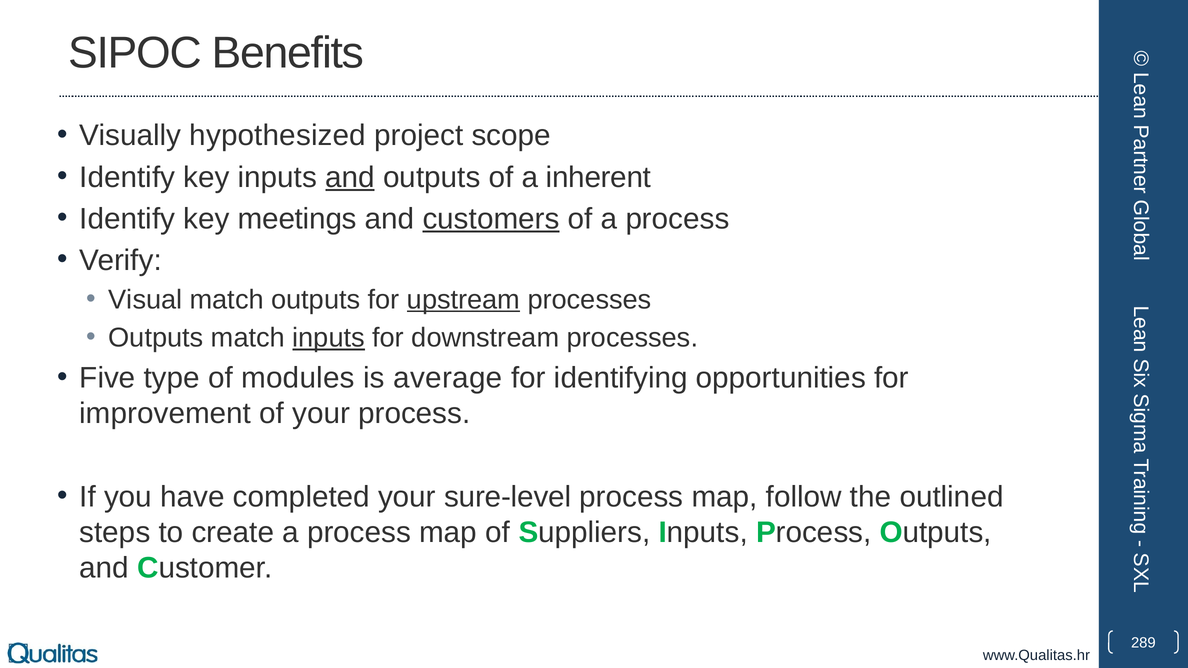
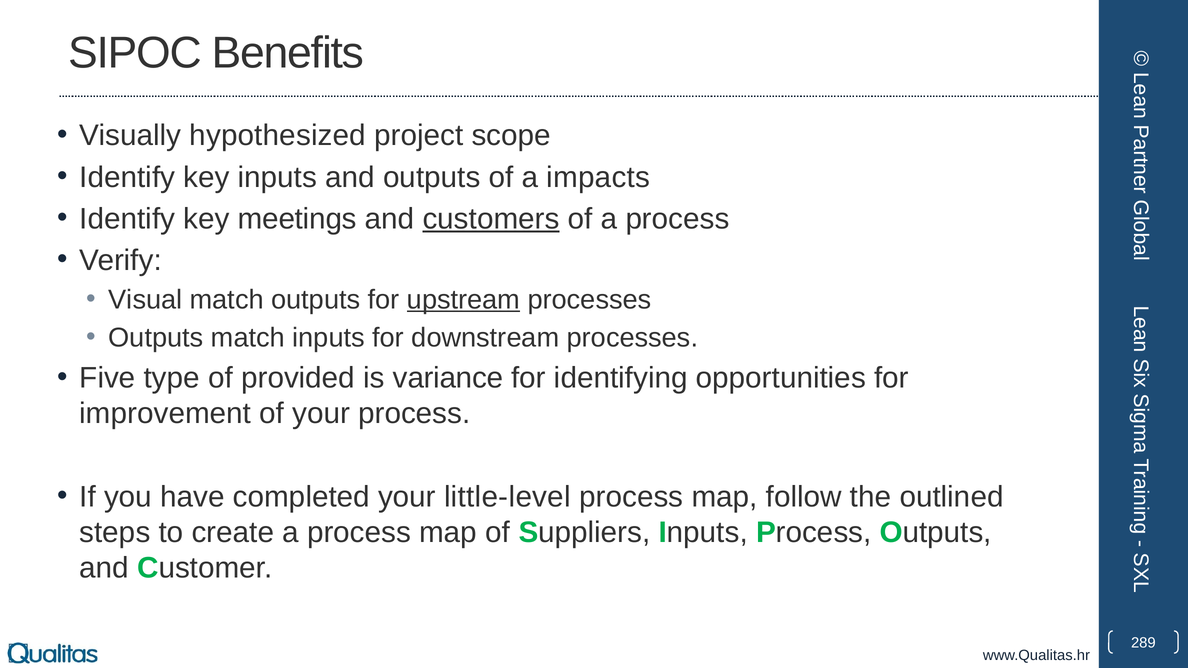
and underline: present -> none (350, 177)
inherent: inherent -> impacts (598, 177)
inputs underline: present -> none (329, 338)
modules: modules -> provided (298, 378)
average: average -> variance (448, 378)
sure-level: sure-level -> little-level (507, 497)
